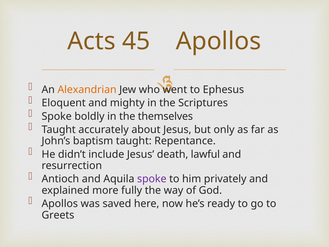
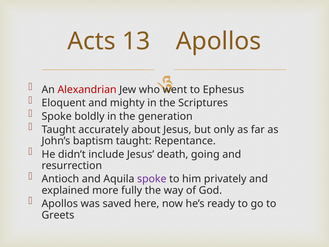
45: 45 -> 13 (136, 41)
Alexandrian colour: orange -> red (87, 90)
themselves: themselves -> generation (165, 116)
lawful: lawful -> going (205, 154)
